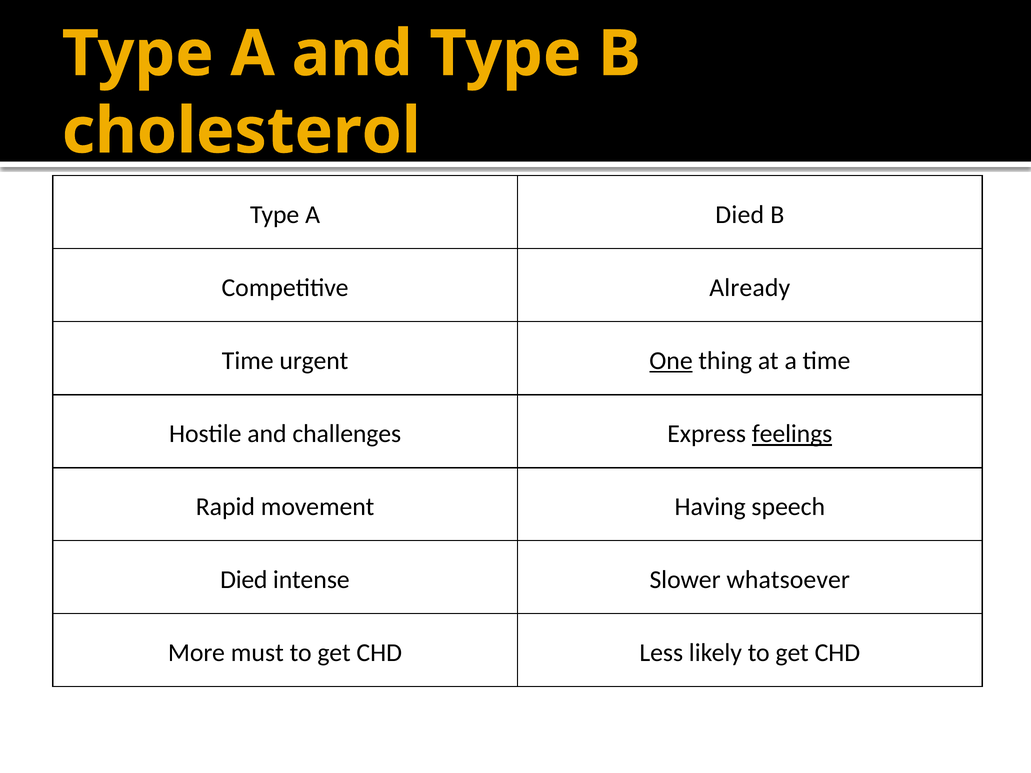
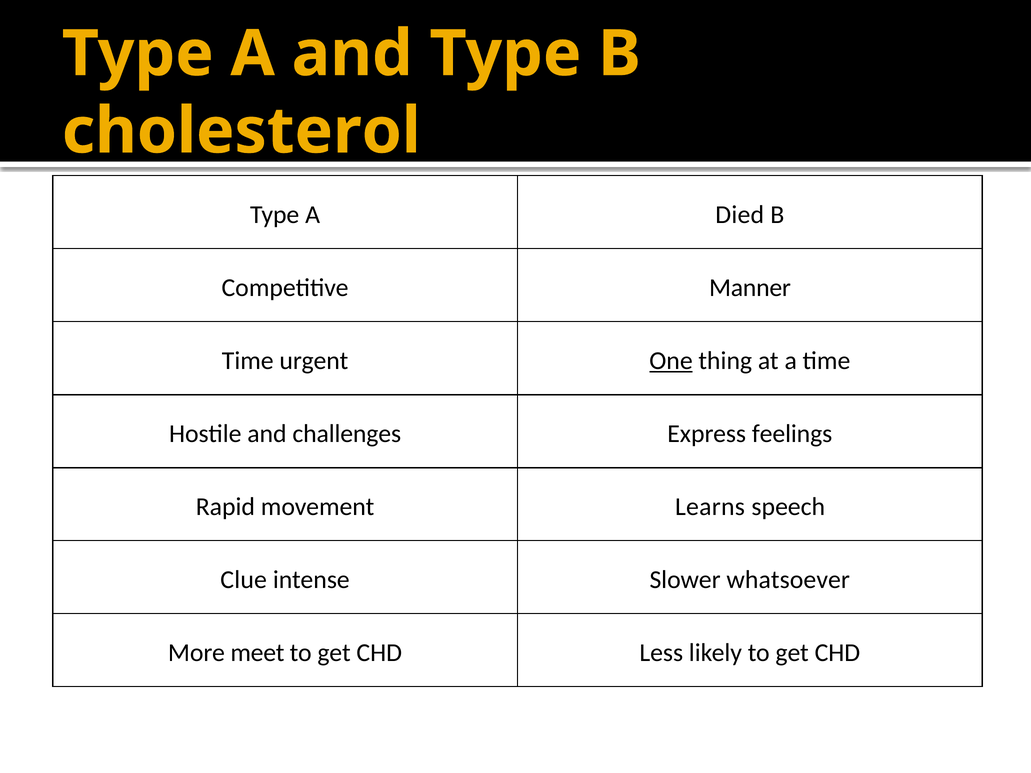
Already: Already -> Manner (750, 288)
feelings underline: present -> none (792, 434)
Having: Having -> Learns (710, 507)
Died: Died -> Clue (244, 580)
must: must -> meet (257, 653)
